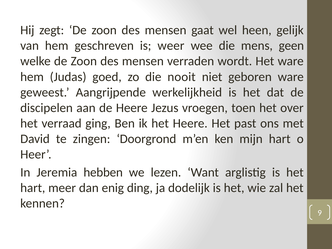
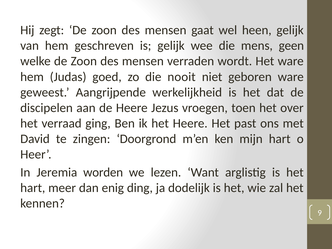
is weer: weer -> gelijk (171, 46)
hebben: hebben -> worden (103, 172)
